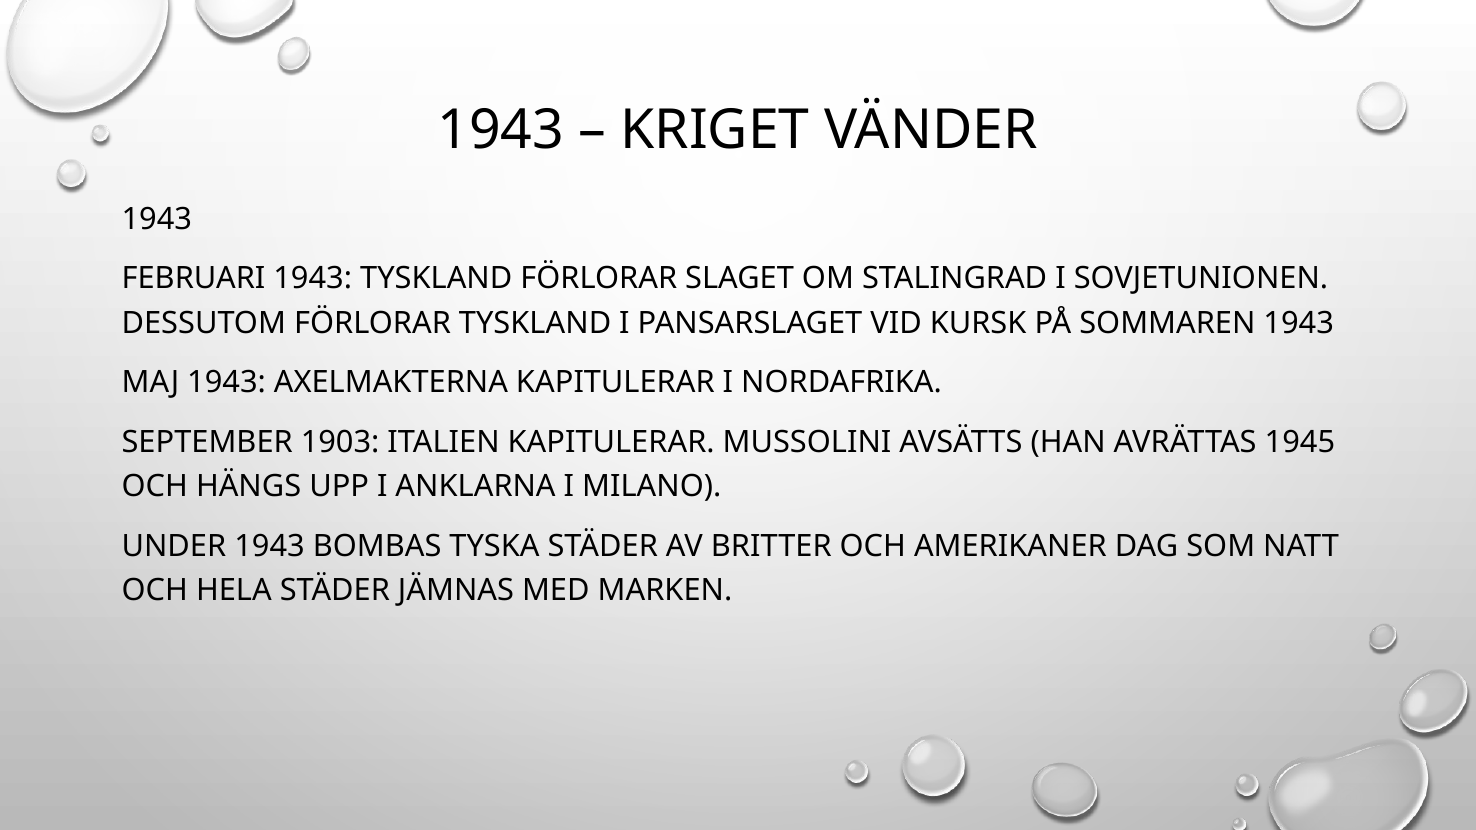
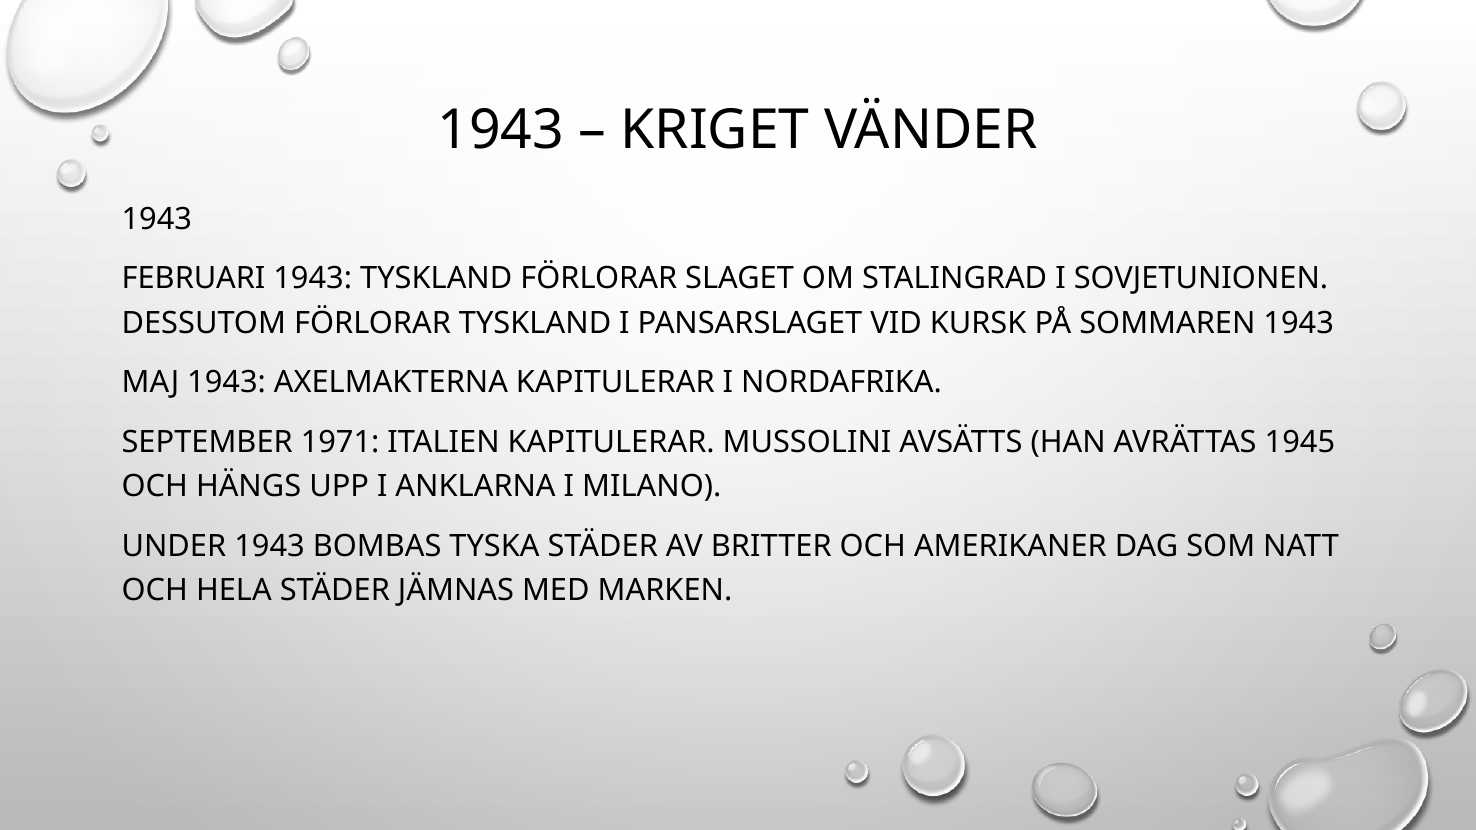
1903: 1903 -> 1971 (340, 443)
